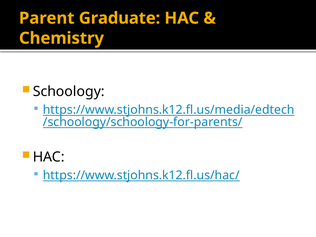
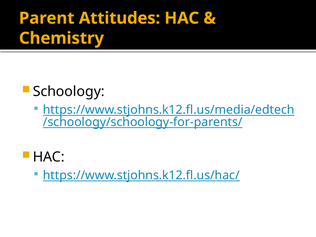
Graduate: Graduate -> Attitudes (120, 18)
